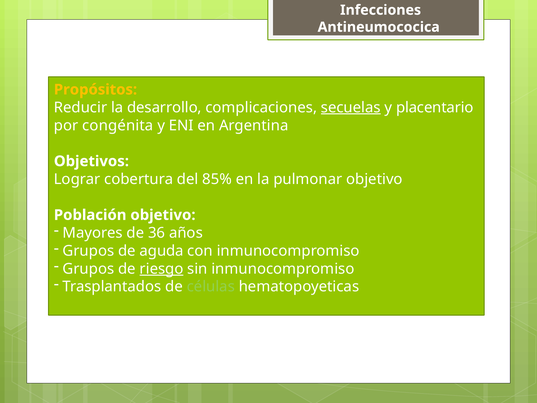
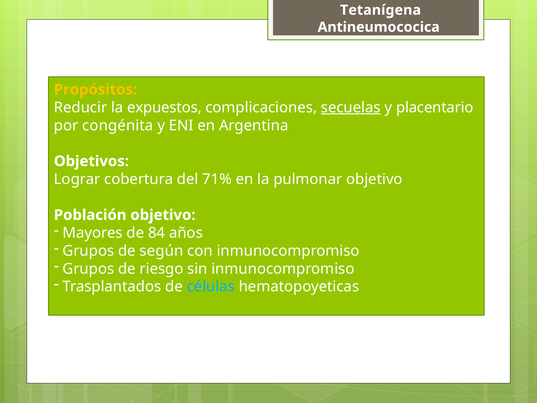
Infecciones: Infecciones -> Tetanígena (381, 10)
desarrollo: desarrollo -> expuestos (164, 107)
85%: 85% -> 71% (217, 179)
36: 36 -> 84 (157, 233)
aguda: aguda -> según (162, 251)
riesgo underline: present -> none (162, 269)
células colour: light green -> light blue (211, 286)
